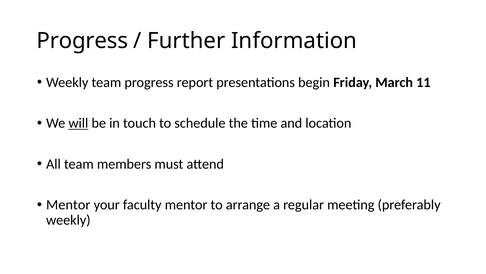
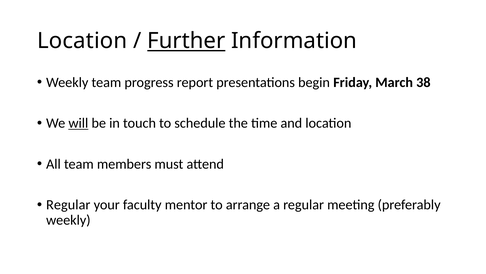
Progress: Progress -> Location (82, 41)
Further underline: none -> present (186, 41)
11: 11 -> 38 (423, 82)
Mentor: Mentor -> Regular (68, 204)
